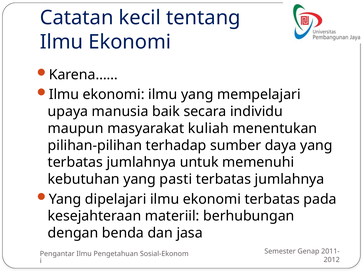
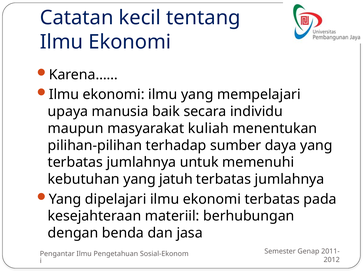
pasti: pasti -> jatuh (176, 179)
